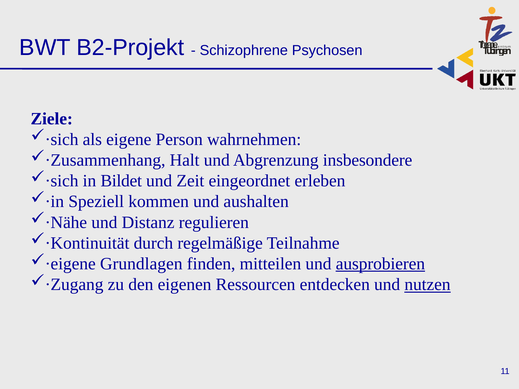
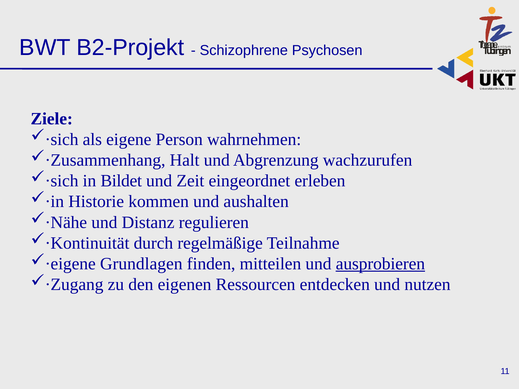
insbesondere: insbesondere -> wachzurufen (368, 160)
Speziell: Speziell -> Historie (96, 202)
nutzen underline: present -> none (427, 285)
